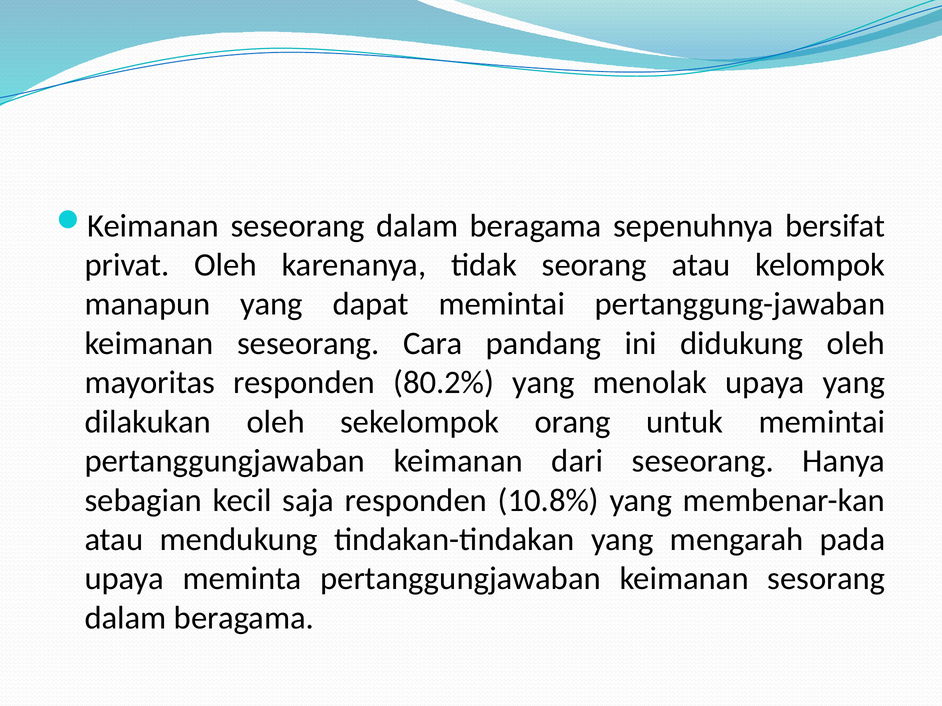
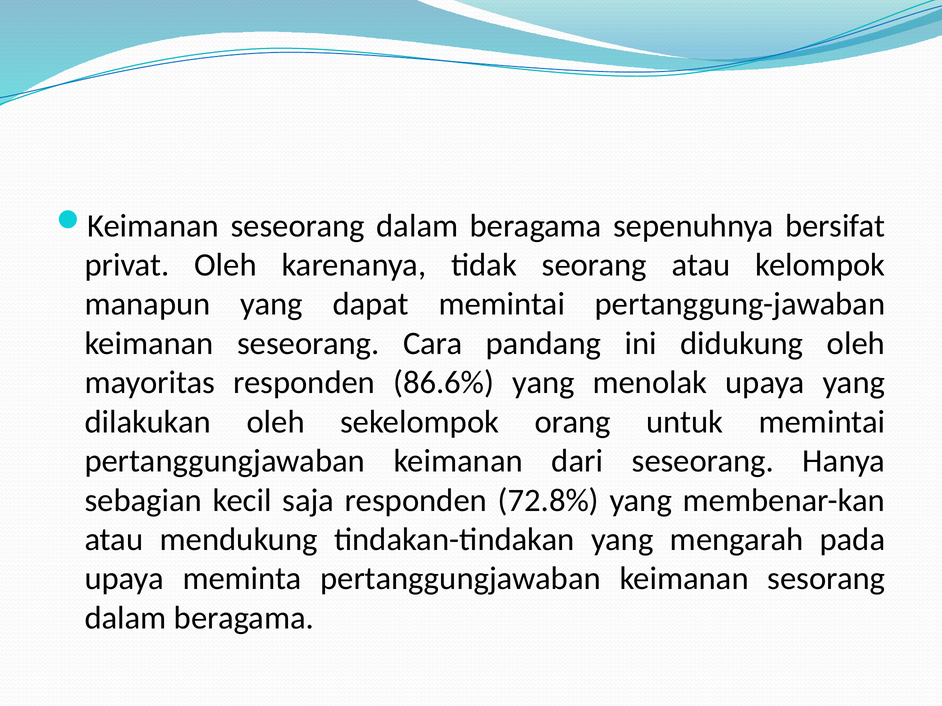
80.2%: 80.2% -> 86.6% (444, 383)
10.8%: 10.8% -> 72.8% (548, 501)
